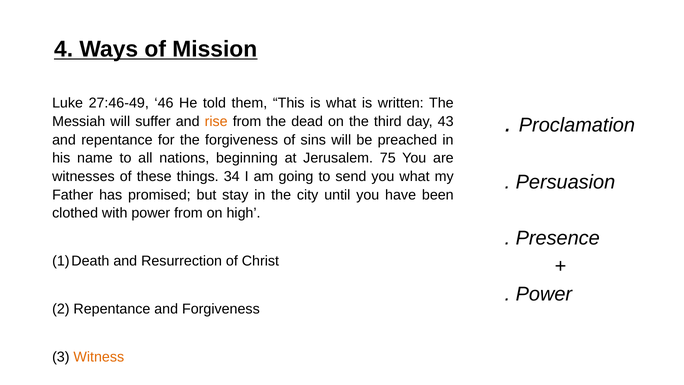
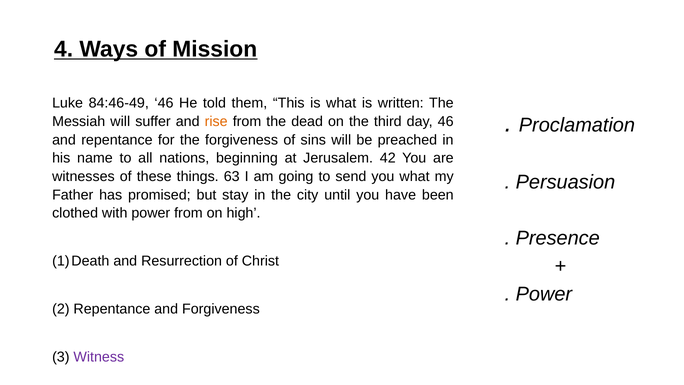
27:46-49: 27:46-49 -> 84:46-49 (119, 103)
day 43: 43 -> 46 (446, 122)
75: 75 -> 42 (388, 158)
34: 34 -> 63 (232, 176)
Witness colour: orange -> purple (99, 357)
